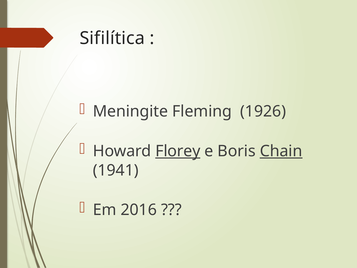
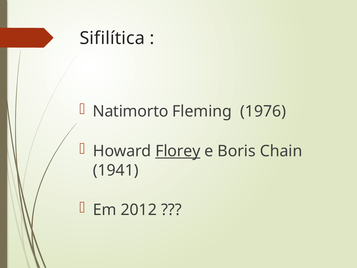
Meningite: Meningite -> Natimorto (131, 111)
1926: 1926 -> 1976 (263, 111)
Chain underline: present -> none (281, 151)
2016: 2016 -> 2012 (139, 210)
